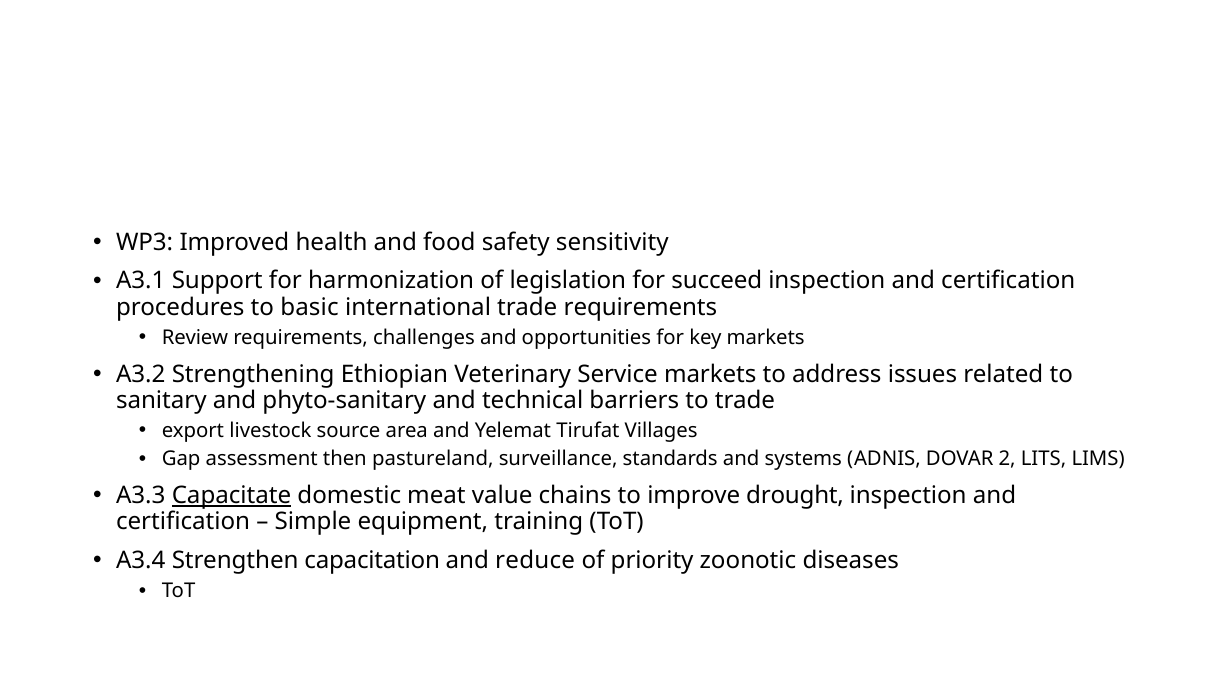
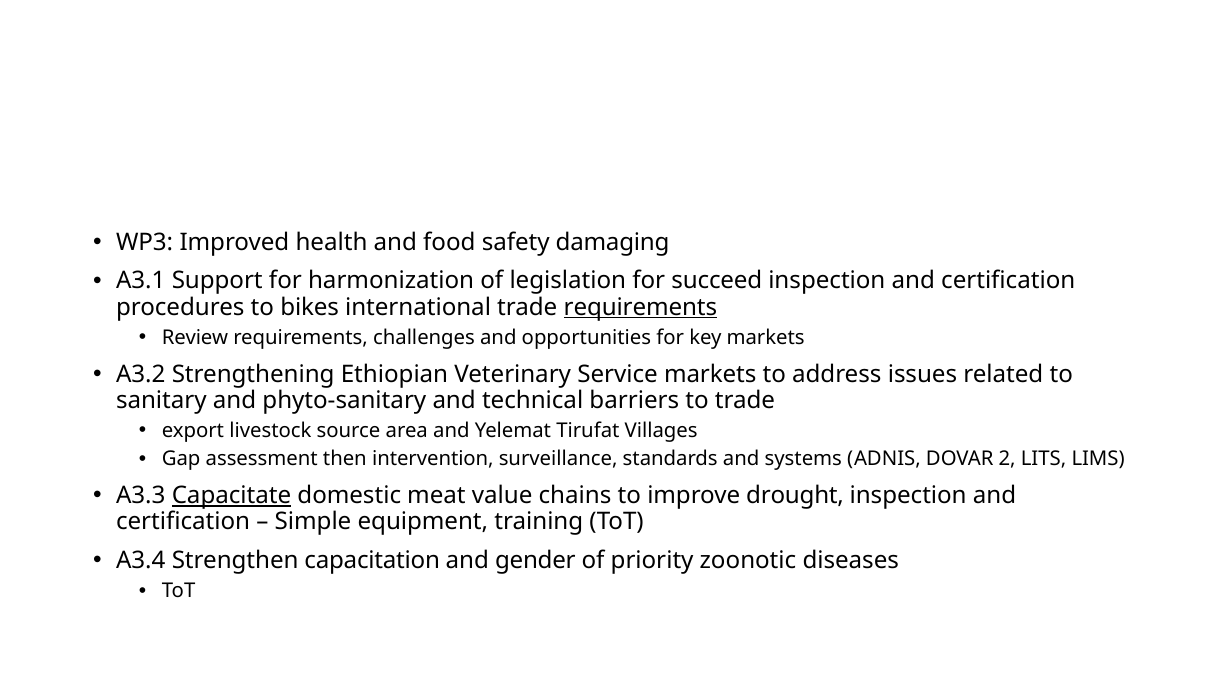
sensitivity: sensitivity -> damaging (613, 242)
basic: basic -> bikes (310, 307)
requirements underline: none -> present (640, 307)
pastureland: pastureland -> intervention (433, 459)
reduce: reduce -> gender (535, 561)
